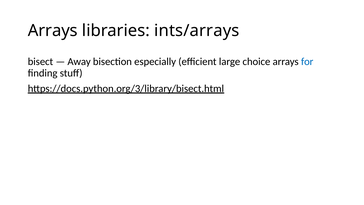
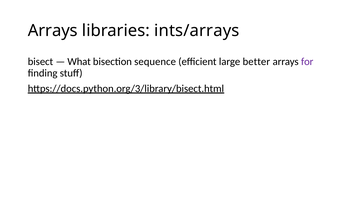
Away: Away -> What (79, 62)
especially: especially -> sequence (155, 62)
choice: choice -> better (256, 62)
for colour: blue -> purple (307, 62)
